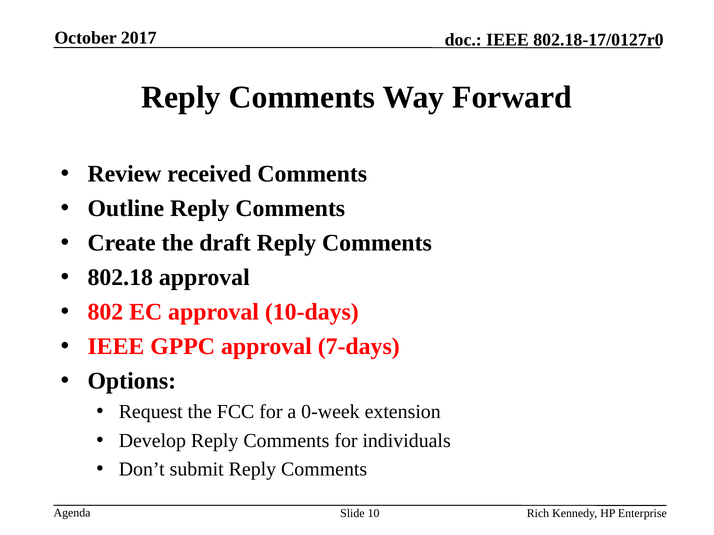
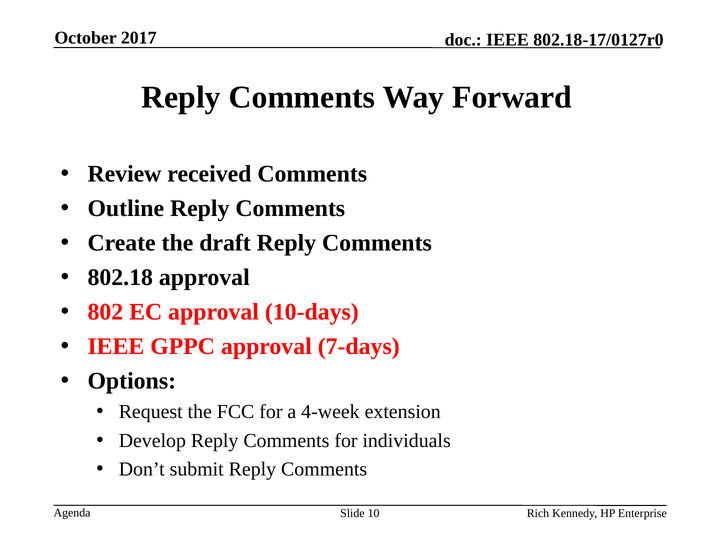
0-week: 0-week -> 4-week (330, 412)
